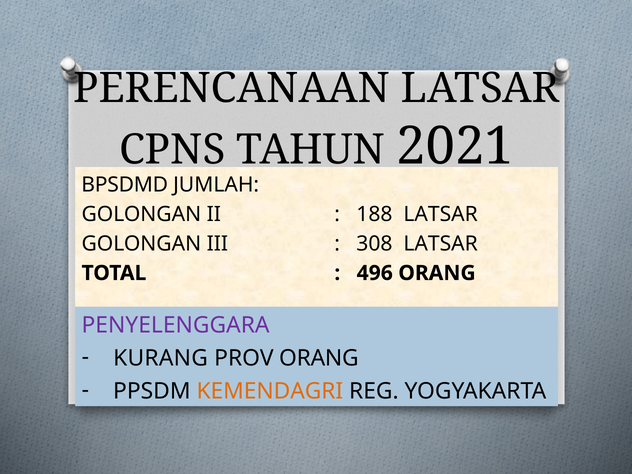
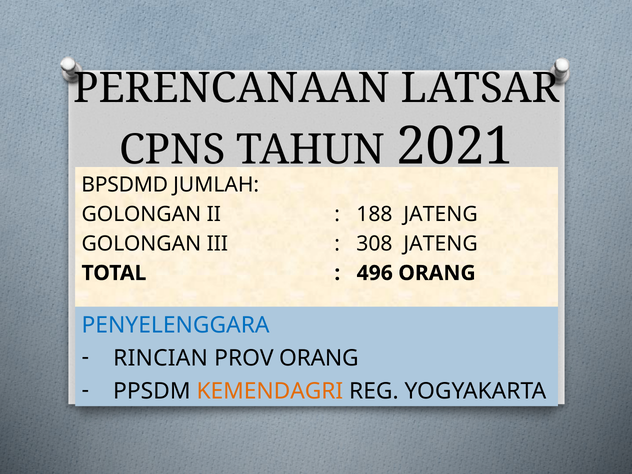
188 LATSAR: LATSAR -> JATENG (441, 214)
308 LATSAR: LATSAR -> JATENG (441, 244)
PENYELENGGARA colour: purple -> blue (176, 325)
KURANG: KURANG -> RINCIAN (161, 358)
